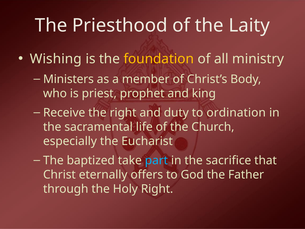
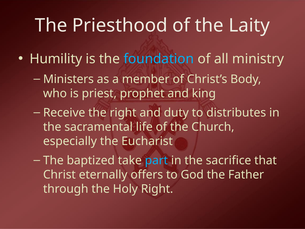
Wishing: Wishing -> Humility (56, 59)
foundation colour: yellow -> light blue (159, 59)
ordination: ordination -> distributes (236, 113)
